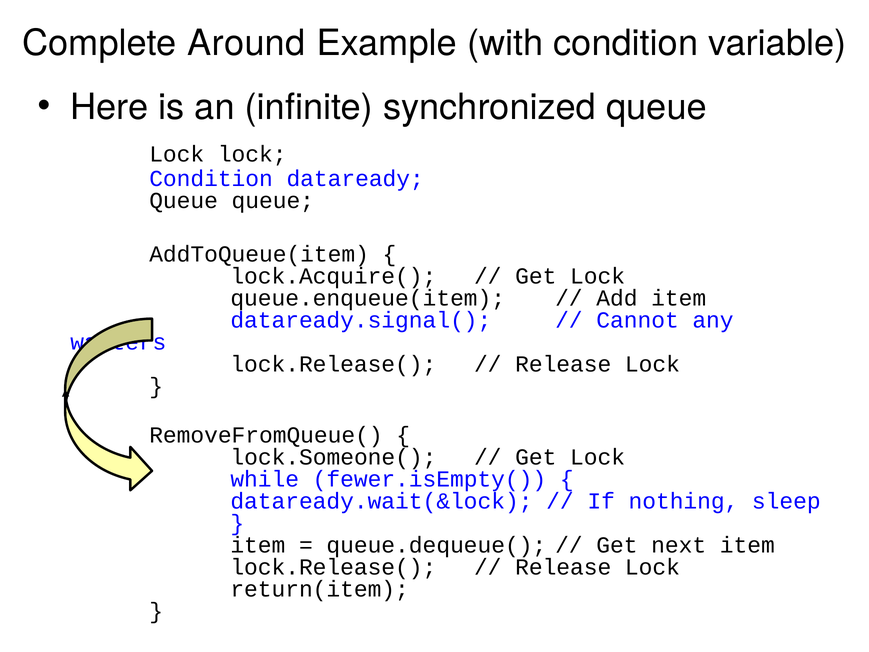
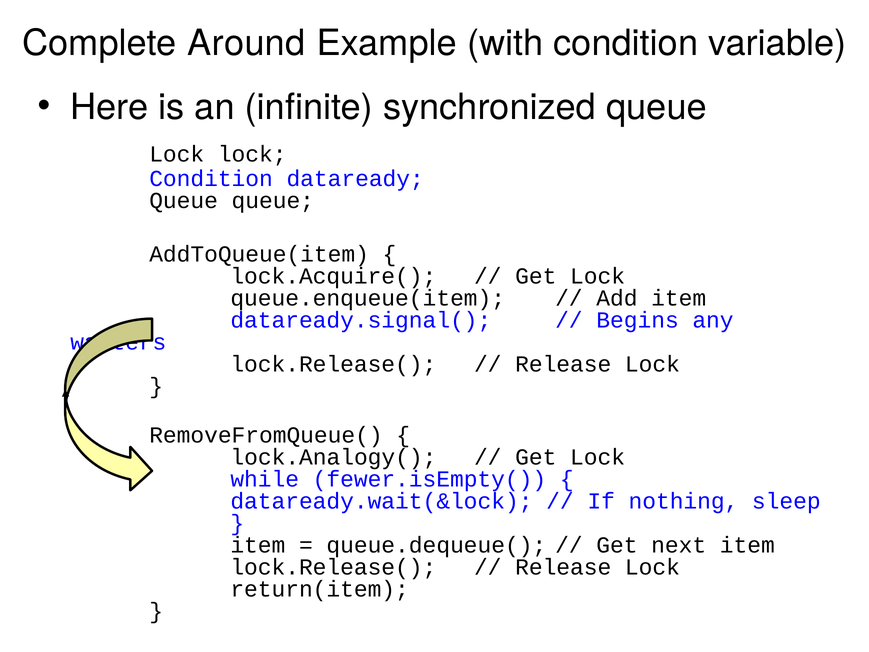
Cannot: Cannot -> Begins (638, 320)
lock.Someone(: lock.Someone( -> lock.Analogy( (333, 457)
